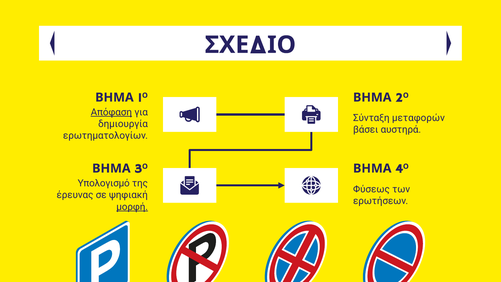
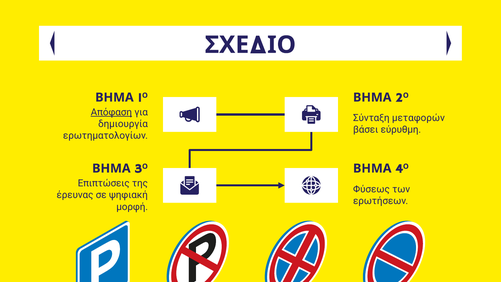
αυστηρά: αυστηρά -> εύρυθμη (401, 130)
Υπολογισμό: Υπολογισμό -> Επιπτώσεις (104, 183)
μορφή underline: present -> none (132, 207)
